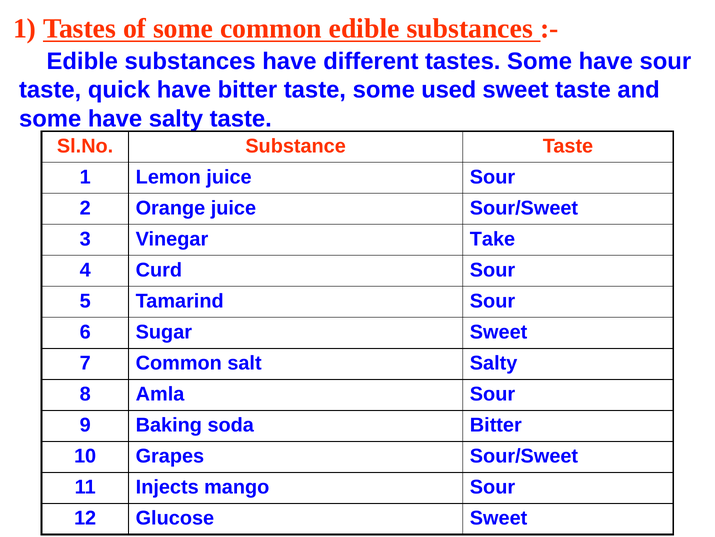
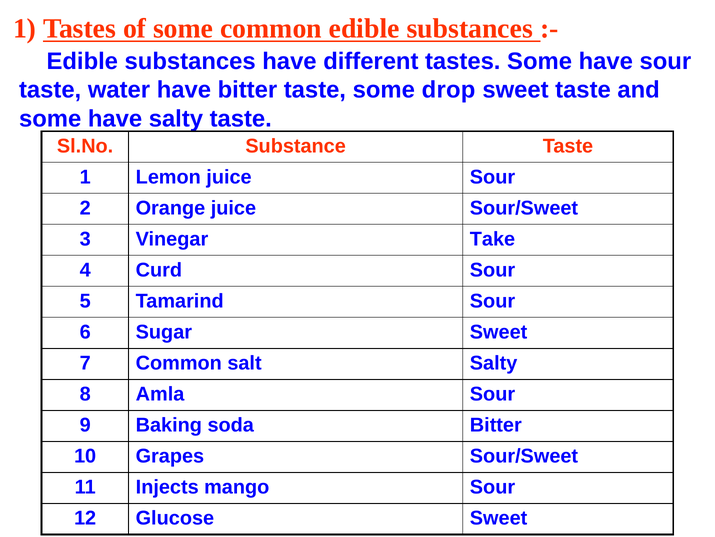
quick: quick -> water (119, 90)
used: used -> drop (449, 90)
